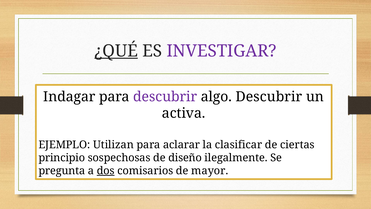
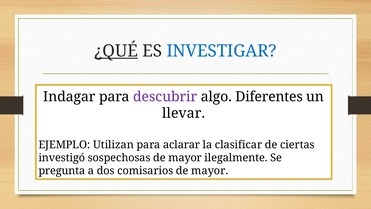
INVESTIGAR colour: purple -> blue (221, 51)
algo Descubrir: Descubrir -> Diferentes (269, 97)
activa: activa -> llevar (184, 113)
principio: principio -> investigó (62, 158)
sospechosas de diseño: diseño -> mayor (185, 158)
dos underline: present -> none (106, 171)
